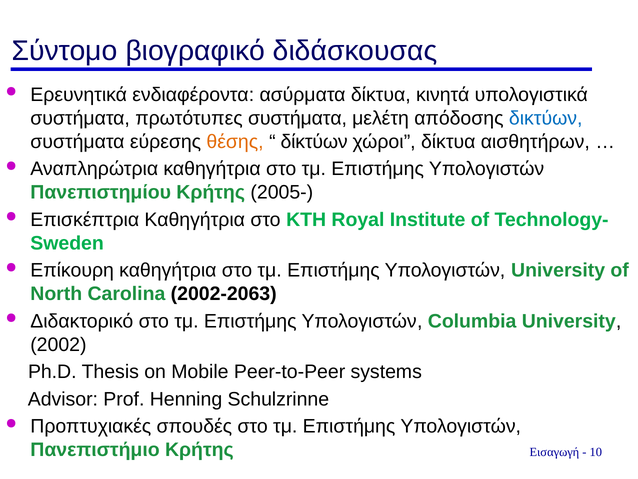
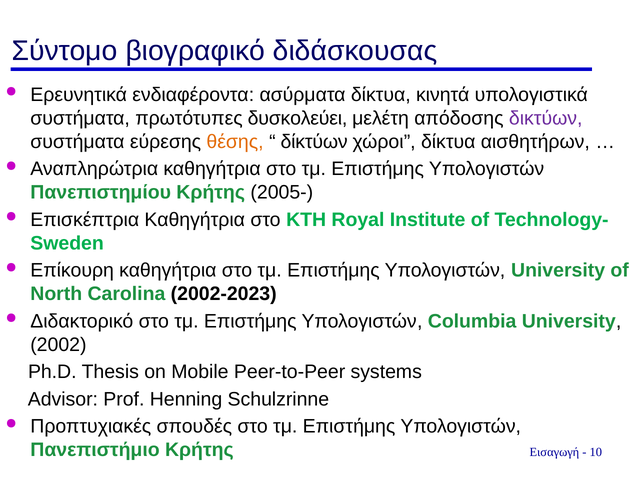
πρωτότυπες συστήματα: συστήματα -> δυσκολεύει (298, 118)
δικτύων colour: blue -> purple (546, 118)
2002-2063: 2002-2063 -> 2002-2023 (224, 294)
